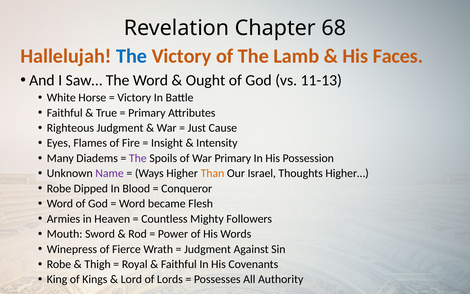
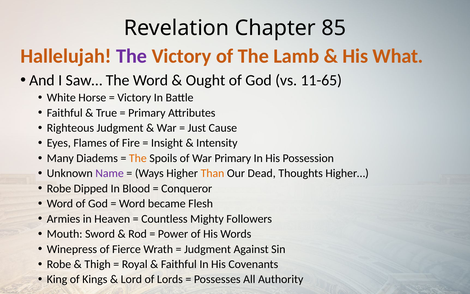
68: 68 -> 85 (334, 28)
The colour: blue -> purple (132, 56)
Faces: Faces -> What (398, 56)
11-13: 11-13 -> 11-65 (321, 80)
The colour: purple -> orange (138, 158)
Israel: Israel -> Dead (262, 173)
